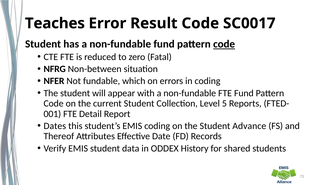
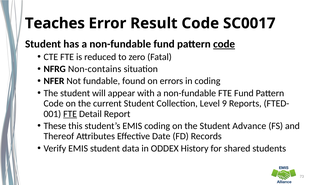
Non-between: Non-between -> Non-contains (95, 69)
which: which -> found (134, 81)
5: 5 -> 9 (224, 104)
FTE underline: none -> present (70, 114)
Dates: Dates -> These (55, 126)
